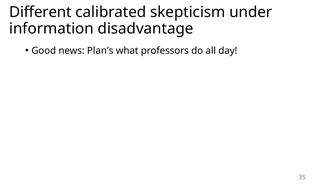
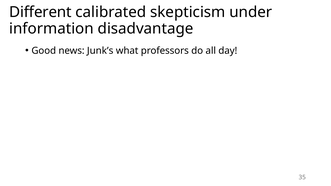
Plan’s: Plan’s -> Junk’s (100, 51)
